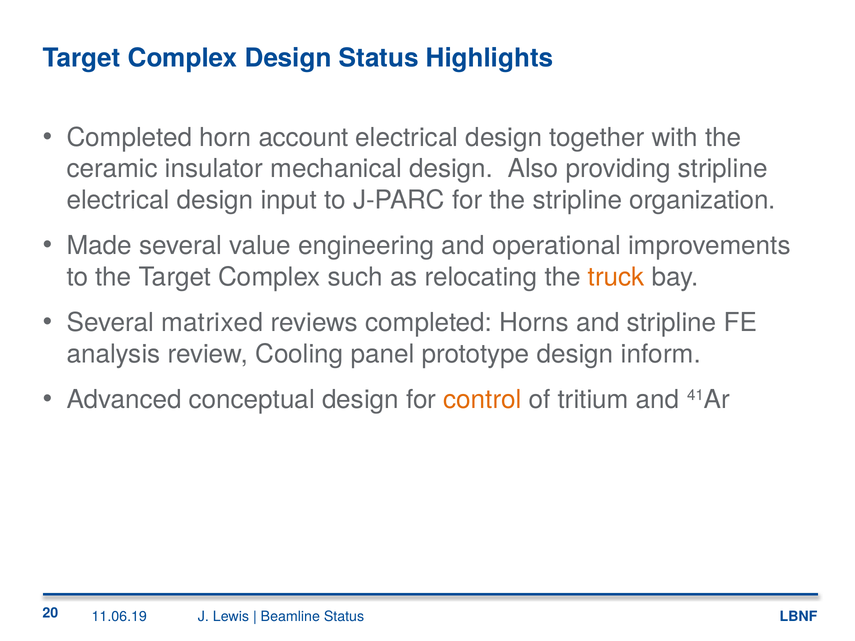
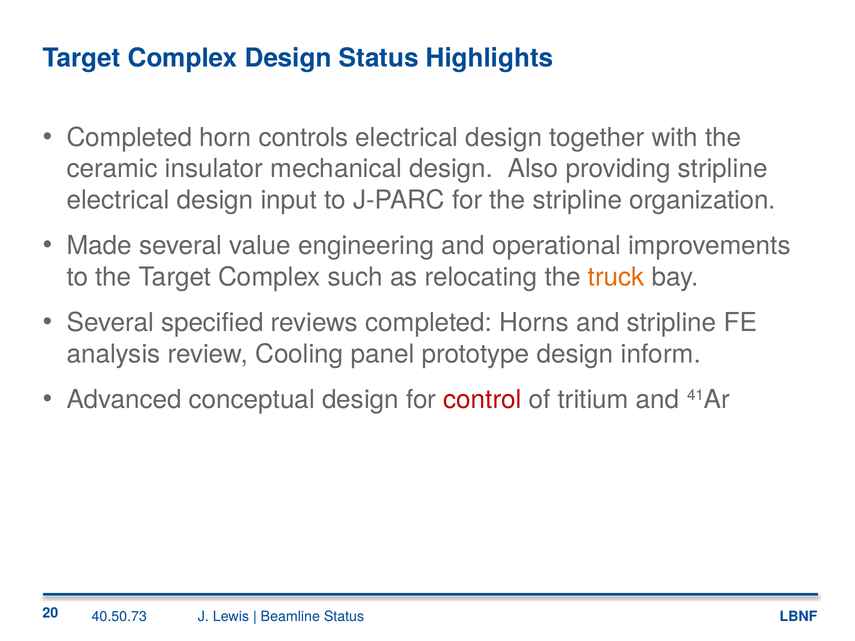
account: account -> controls (304, 138)
matrixed: matrixed -> specified (212, 323)
control colour: orange -> red (482, 400)
11.06.19: 11.06.19 -> 40.50.73 (119, 617)
